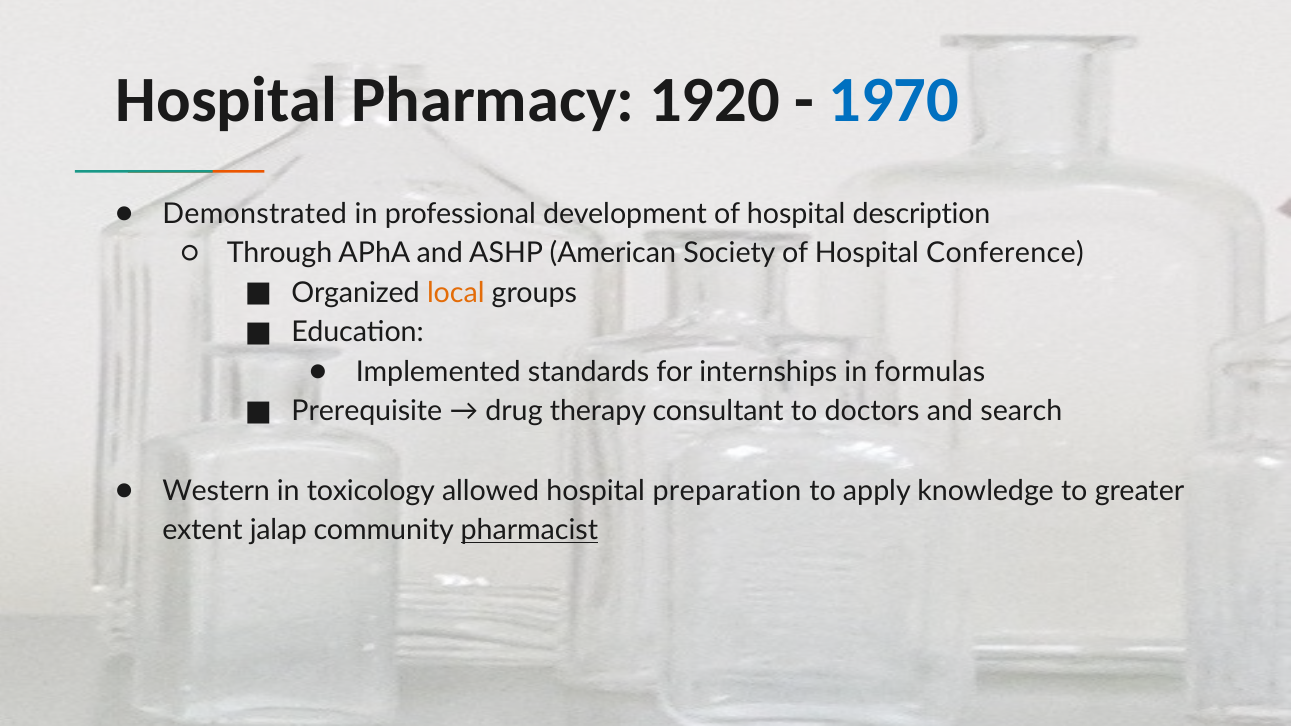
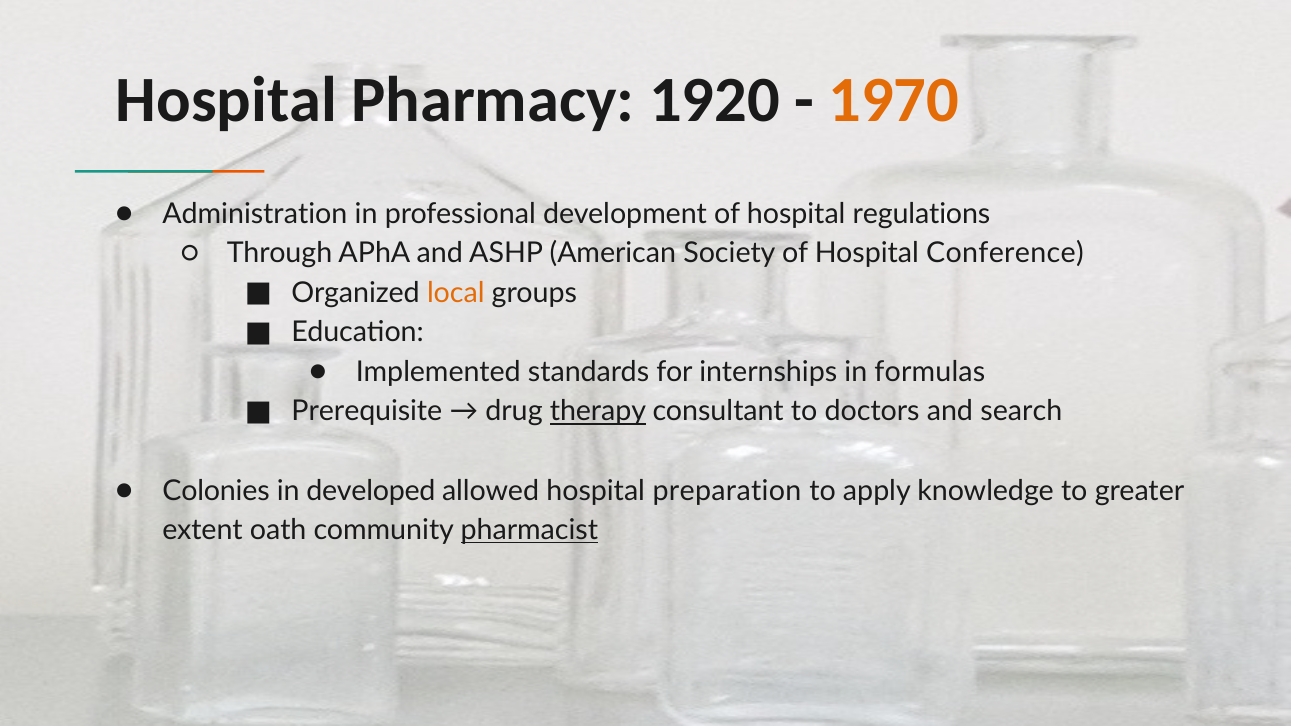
1970 colour: blue -> orange (894, 100)
Demonstrated: Demonstrated -> Administration (255, 214)
description: description -> regulations (922, 214)
therapy underline: none -> present (598, 412)
Western: Western -> Colonies (216, 491)
toxicology: toxicology -> developed (371, 491)
jalap: jalap -> oath (278, 530)
